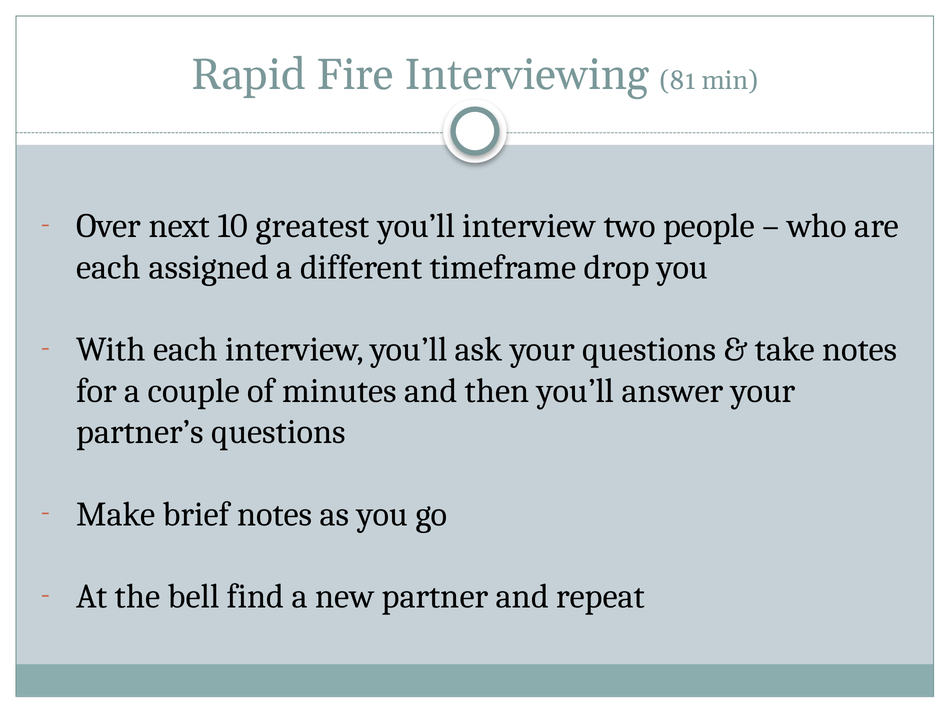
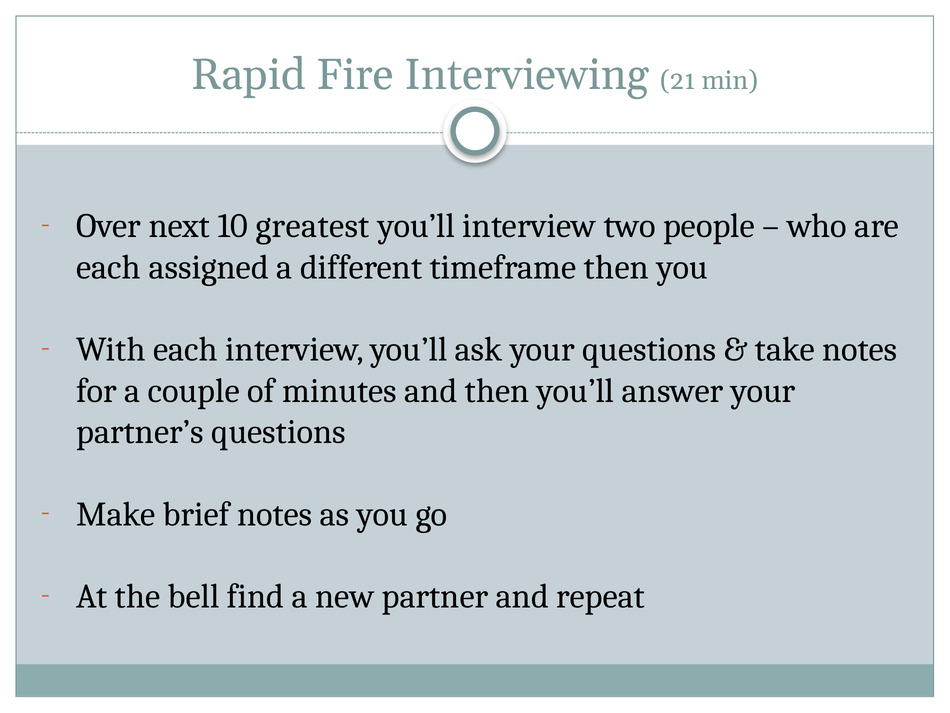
81: 81 -> 21 (678, 80)
timeframe drop: drop -> then (617, 267)
